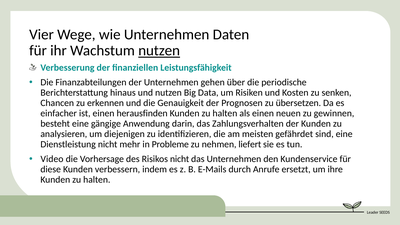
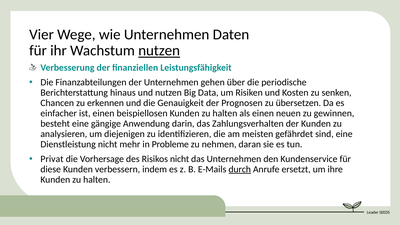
herausfinden: herausfinden -> beispiellosen (142, 113)
liefert: liefert -> daran (250, 144)
Video: Video -> Privat (52, 159)
durch underline: none -> present (240, 169)
